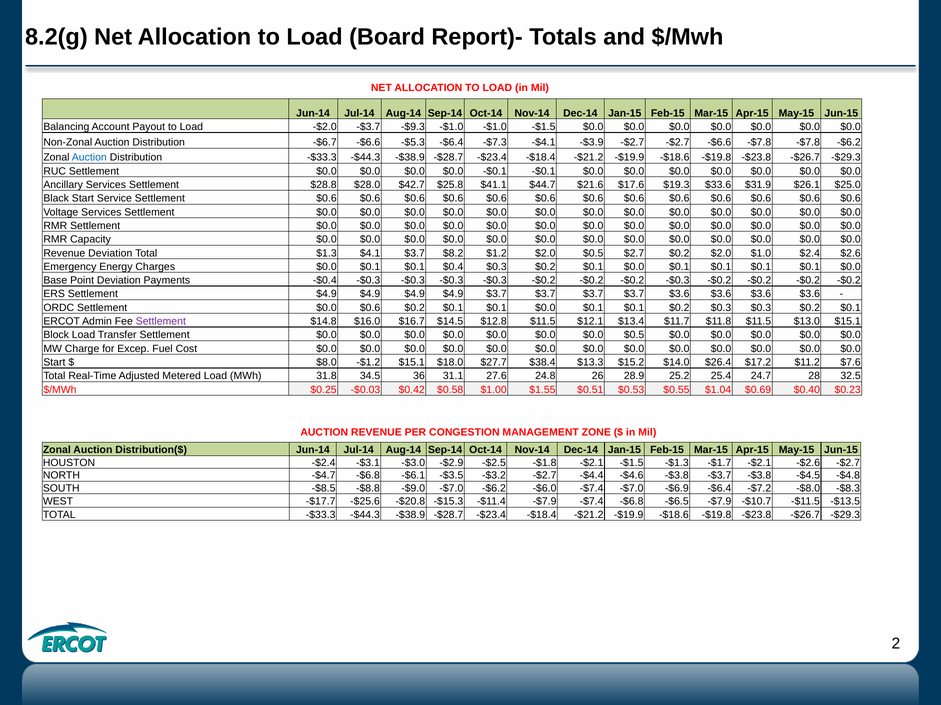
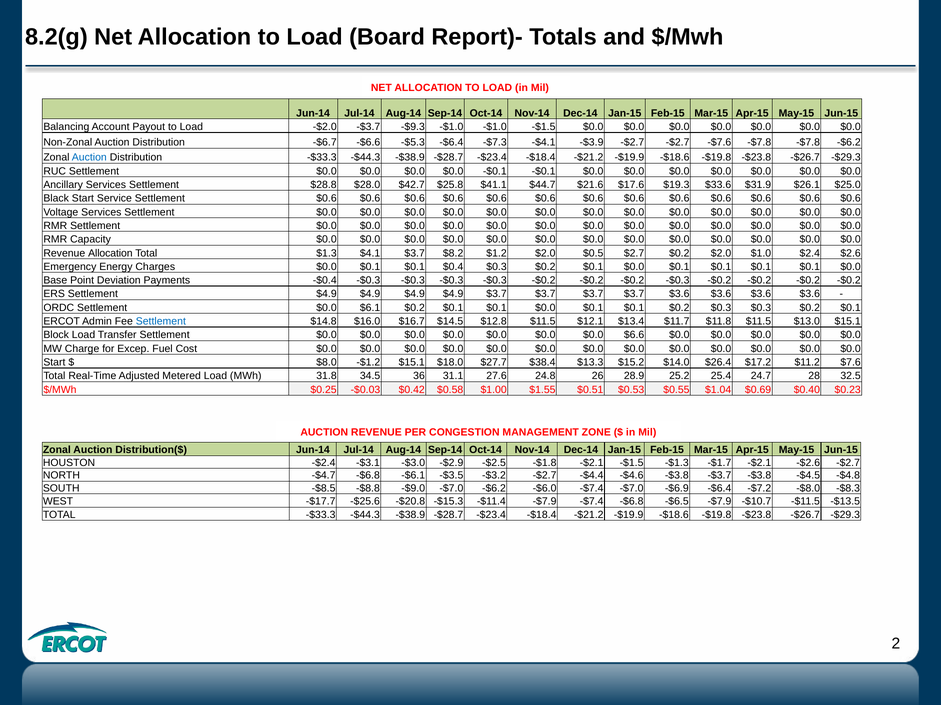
-$2.7 -$6.6: -$6.6 -> -$7.6 (719, 143)
Revenue Deviation: Deviation -> Allocation (110, 253)
$0.0 $0.6: $0.6 -> $6.1 (370, 308)
Settlement colour: purple -> blue (161, 322)
$0.0 $0.5: $0.5 -> $6.6 (634, 335)
